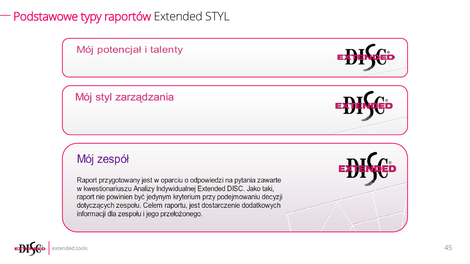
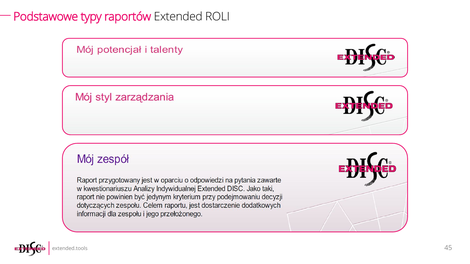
STYL: STYL -> ROLI (217, 17)
